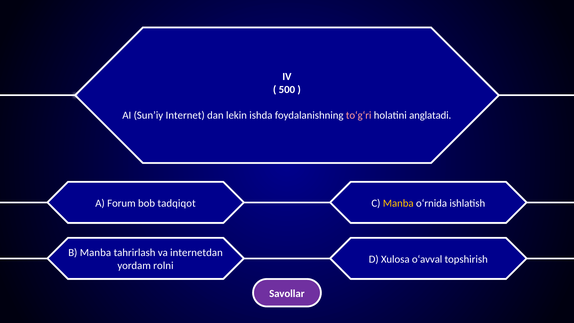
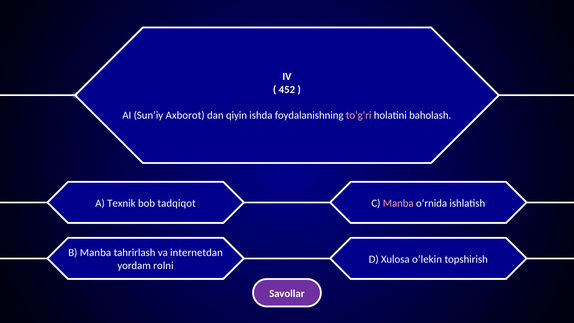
500: 500 -> 452 (287, 89)
Internet: Internet -> Axborot (185, 115)
lekin: lekin -> qiyin (236, 115)
anglatadi: anglatadi -> baholash (430, 115)
Forum: Forum -> Texnik (121, 203)
Manba colour: yellow -> pink (398, 203)
o‘avval: o‘avval -> o‘lekin (427, 259)
